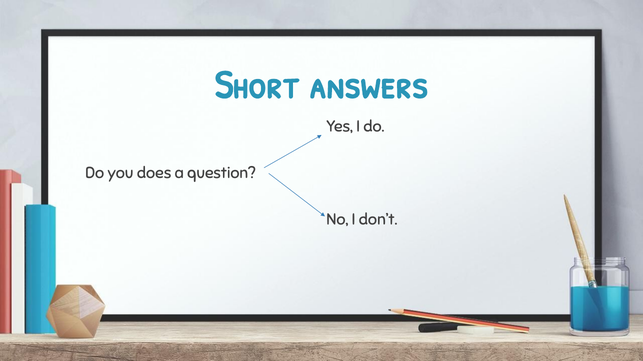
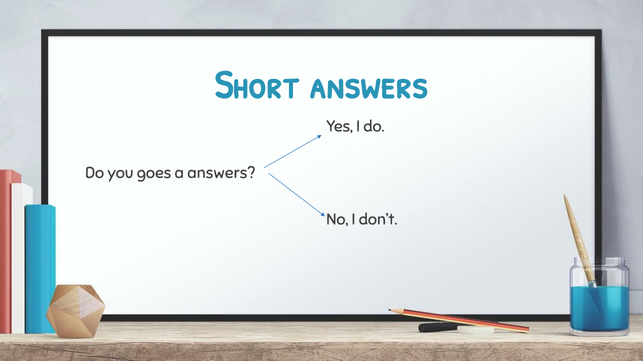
does: does -> goes (154, 173)
a question: question -> answers (221, 173)
